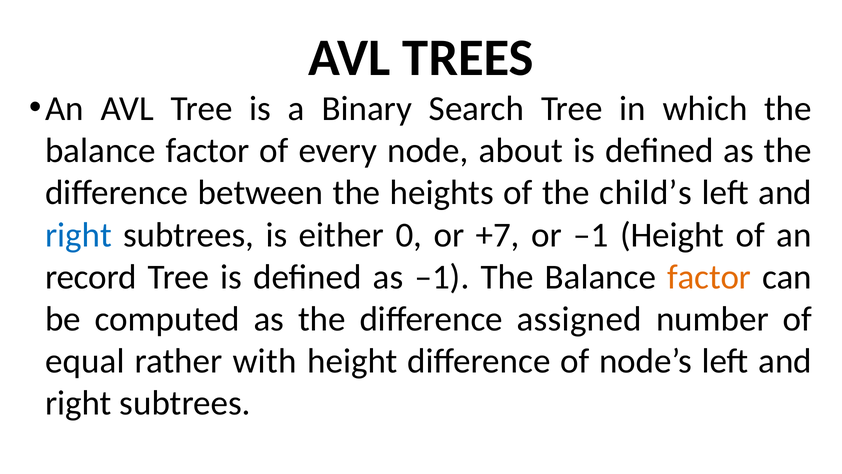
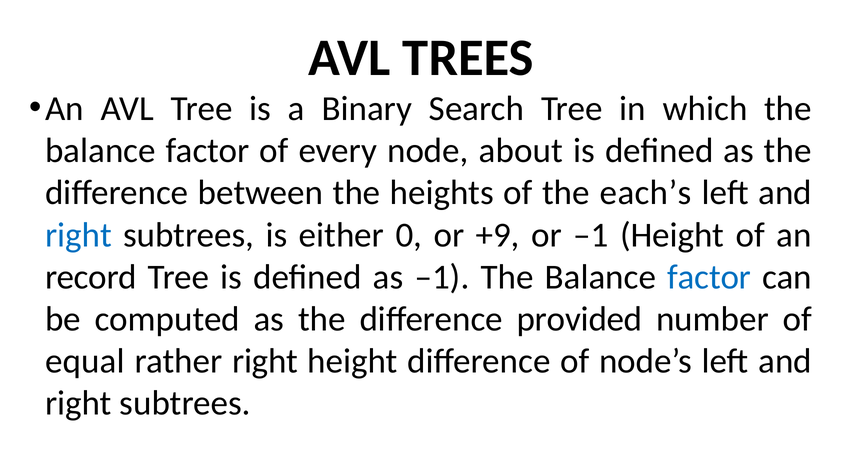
child’s: child’s -> each’s (646, 193)
+7: +7 -> +9 (498, 235)
factor colour: orange -> blue (709, 277)
assigned: assigned -> provided (580, 319)
rather with: with -> right (265, 361)
